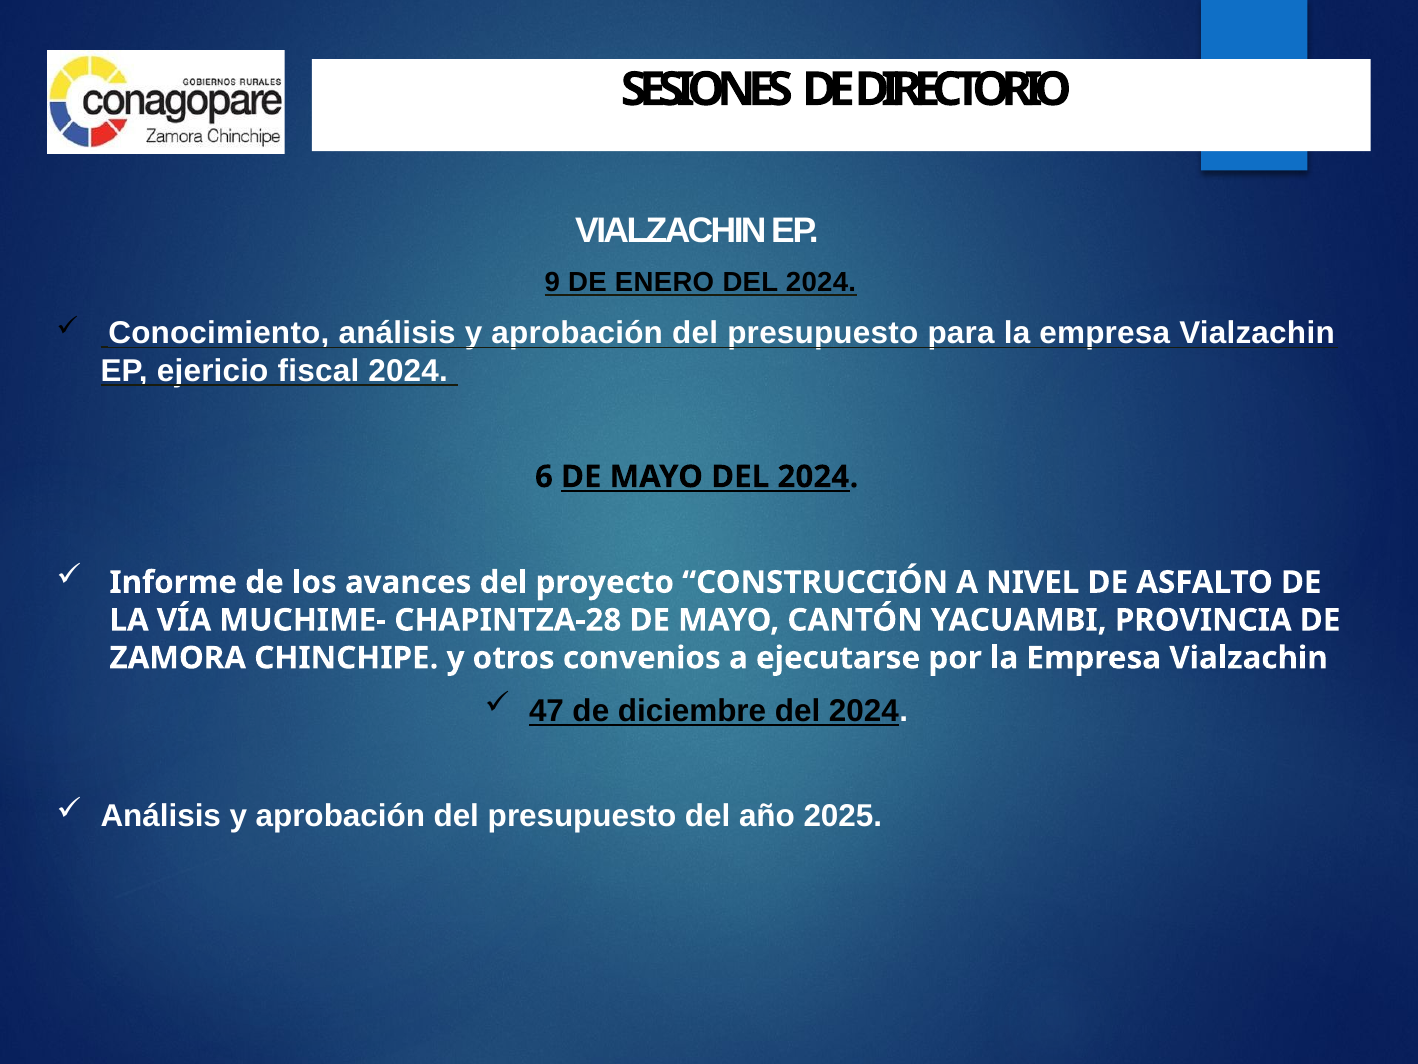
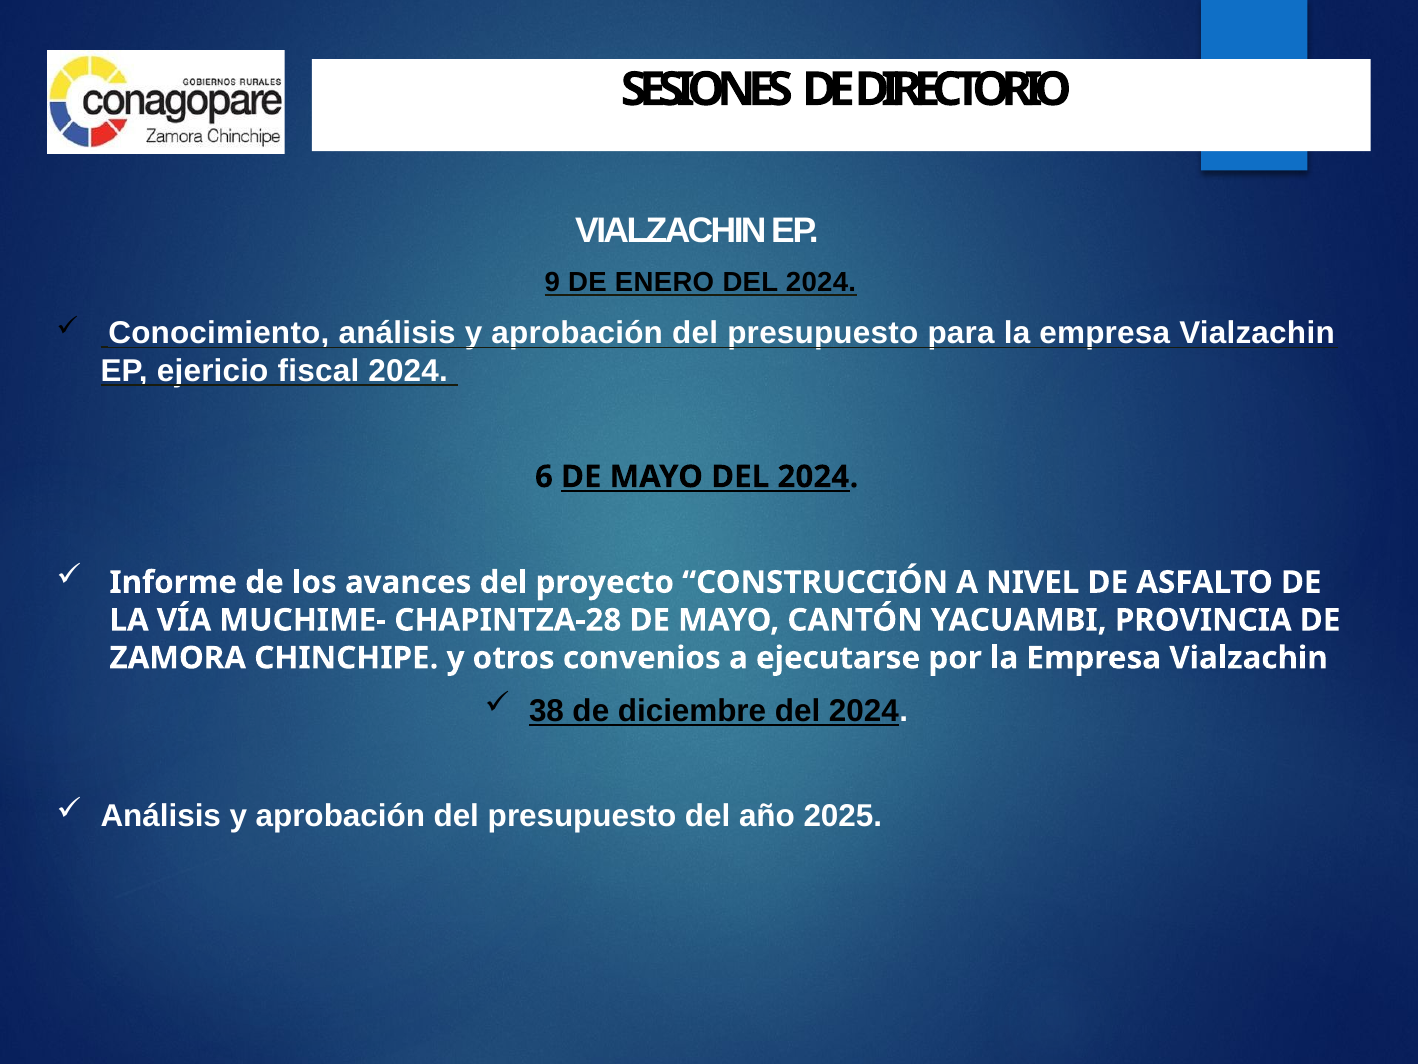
47: 47 -> 38 (546, 710)
